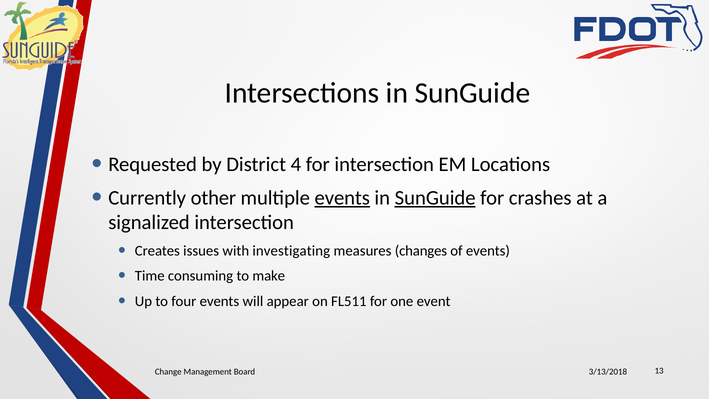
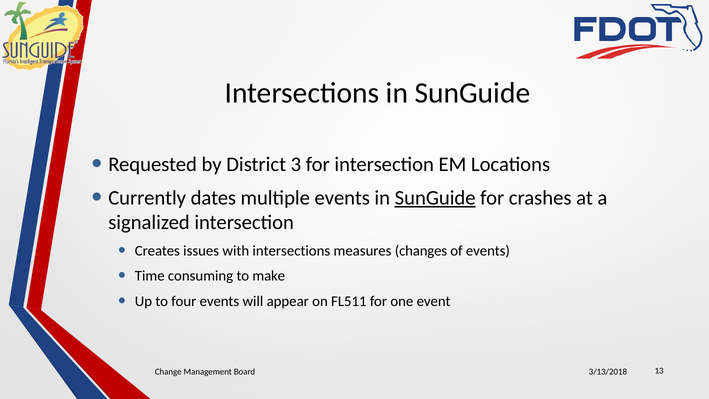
4: 4 -> 3 (296, 164)
other: other -> dates (213, 198)
events underline: present -> none (342, 198)
with investigating: investigating -> intersections (291, 251)
